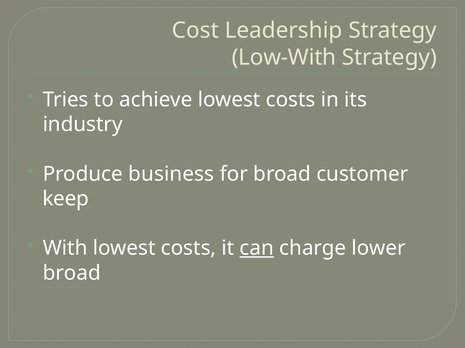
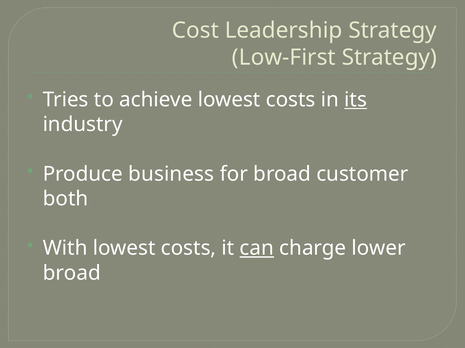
Low-With: Low-With -> Low-First (284, 57)
its underline: none -> present (356, 100)
keep: keep -> both (66, 199)
